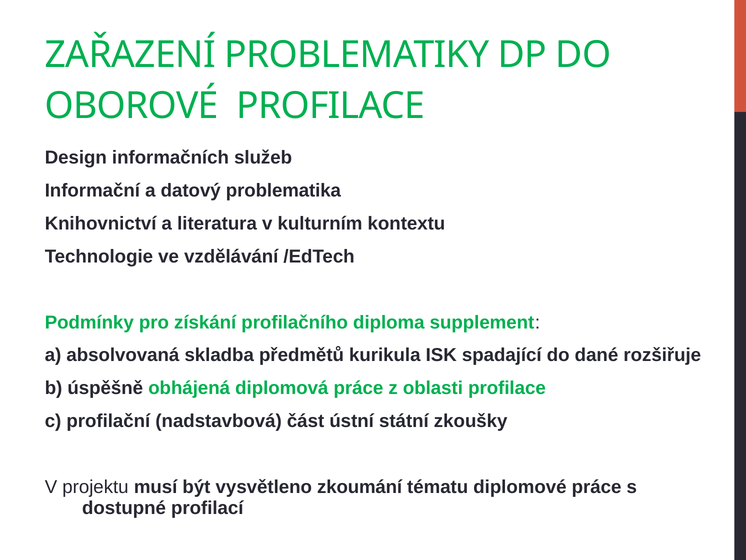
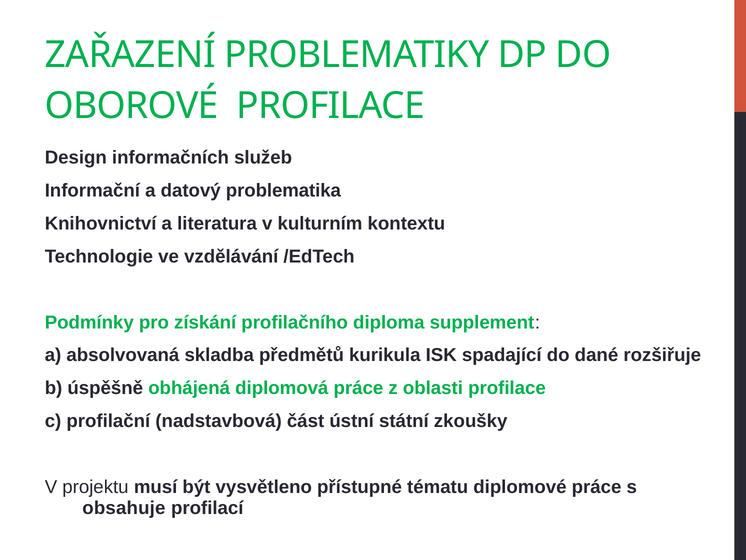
zkoumání: zkoumání -> přístupné (360, 487)
dostupné: dostupné -> obsahuje (124, 508)
